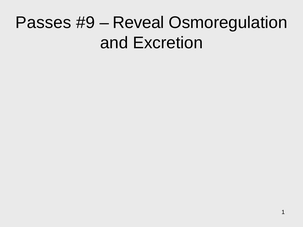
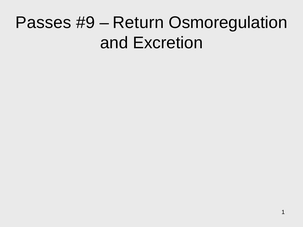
Reveal: Reveal -> Return (138, 23)
